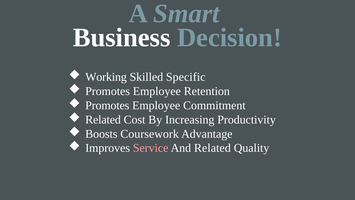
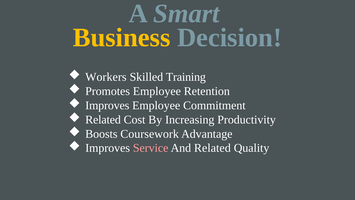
Business colour: white -> yellow (122, 37)
Working: Working -> Workers (106, 77)
Specific: Specific -> Training (186, 77)
Promotes: Promotes -> Improves (107, 105)
